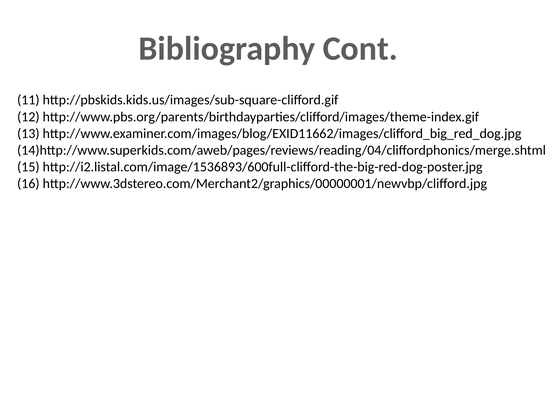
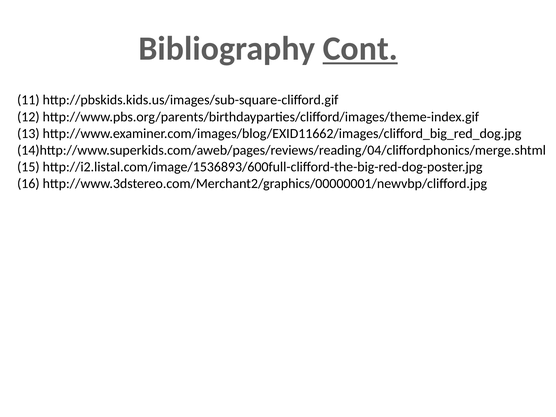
Cont underline: none -> present (360, 49)
